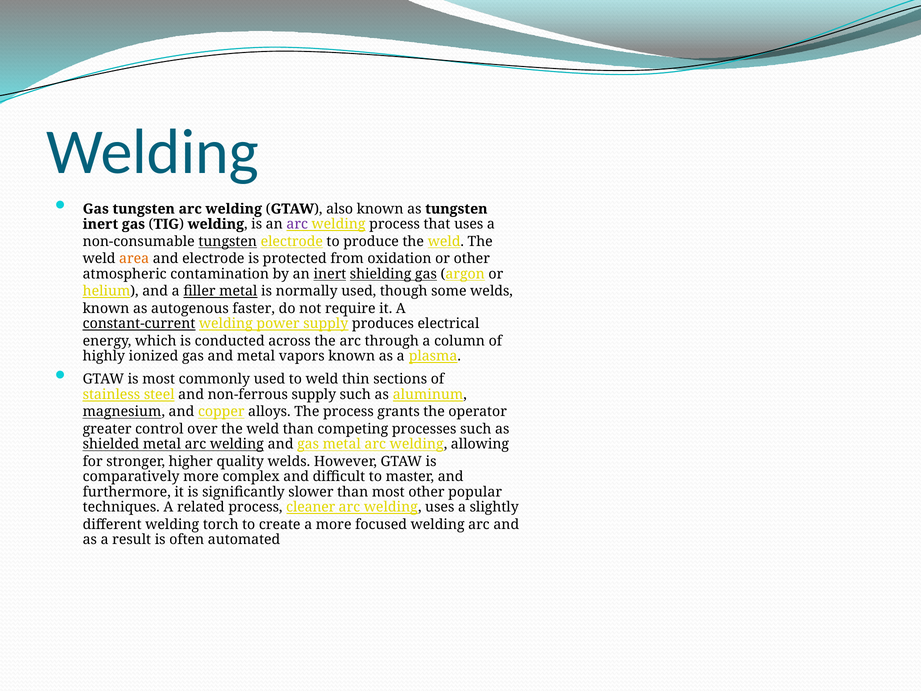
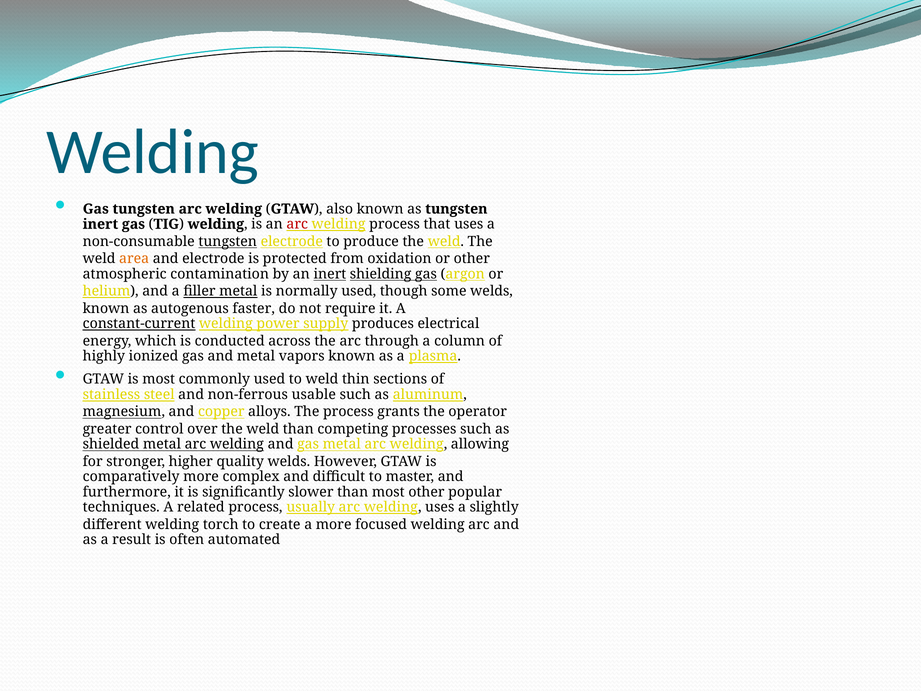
arc colour: purple -> red (297, 224)
non-ferrous supply: supply -> usable (314, 394)
cleaner: cleaner -> usually (311, 507)
